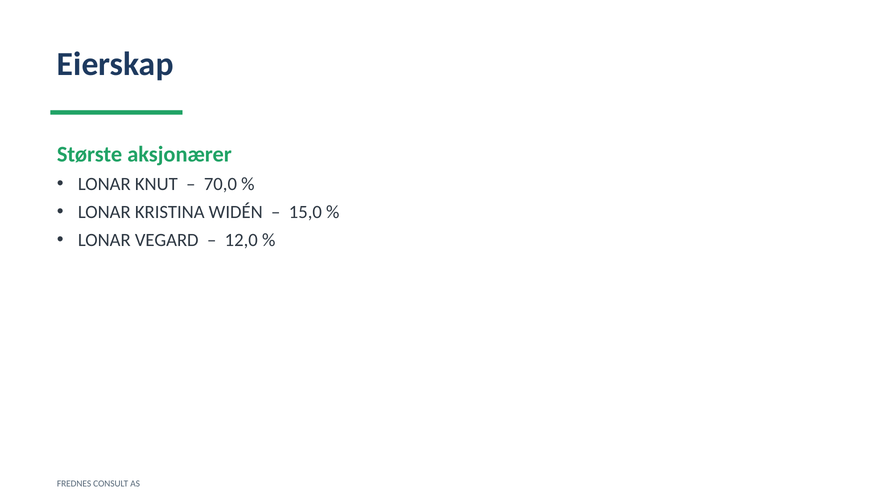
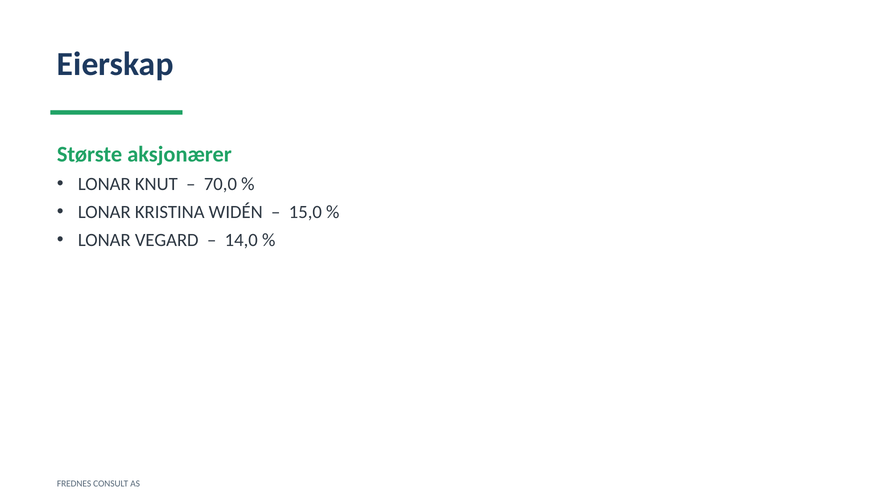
12,0: 12,0 -> 14,0 (241, 240)
